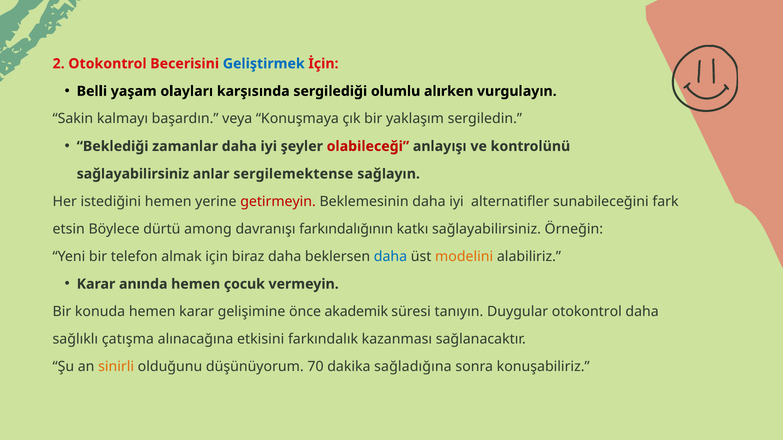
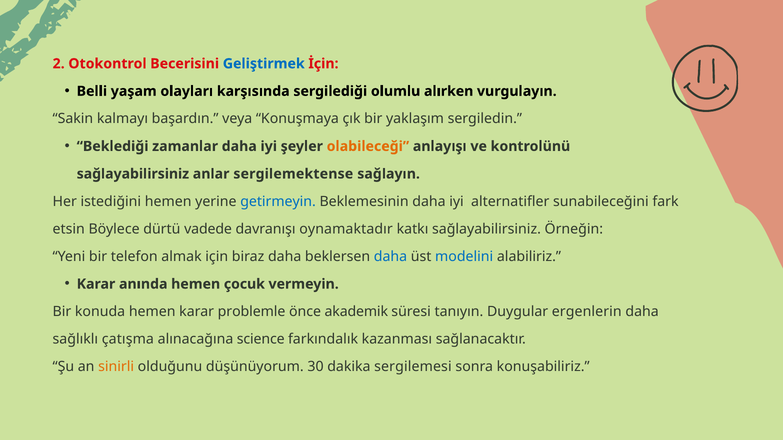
olabileceği colour: red -> orange (368, 146)
getirmeyin colour: red -> blue (278, 202)
among: among -> vadede (208, 229)
farkındalığının: farkındalığının -> oynamaktadır (346, 229)
modelini colour: orange -> blue (464, 257)
gelişimine: gelişimine -> problemle (252, 312)
Duygular otokontrol: otokontrol -> ergenlerin (587, 312)
etkisini: etkisini -> science (261, 339)
70: 70 -> 30 (315, 367)
sağladığına: sağladığına -> sergilemesi (413, 367)
